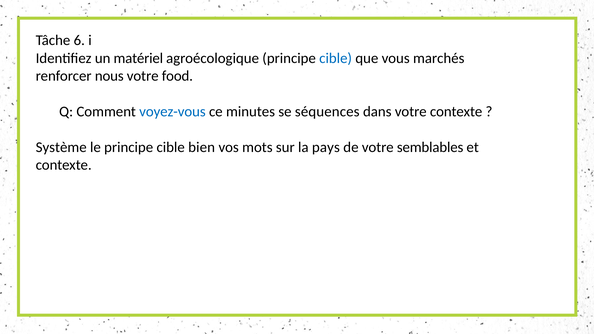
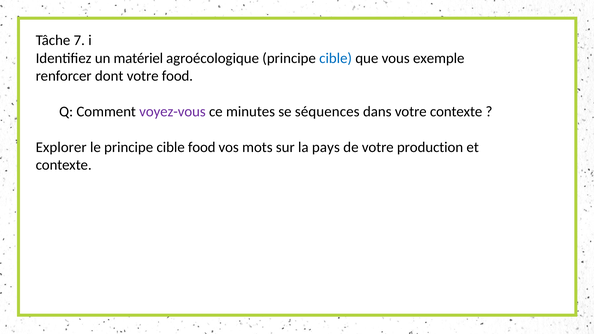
6: 6 -> 7 (79, 40)
marchés: marchés -> exemple (439, 58)
nous: nous -> dont (109, 76)
voyez-vous colour: blue -> purple (172, 112)
Système: Système -> Explorer (61, 147)
cible bien: bien -> food (202, 147)
semblables: semblables -> production (430, 147)
